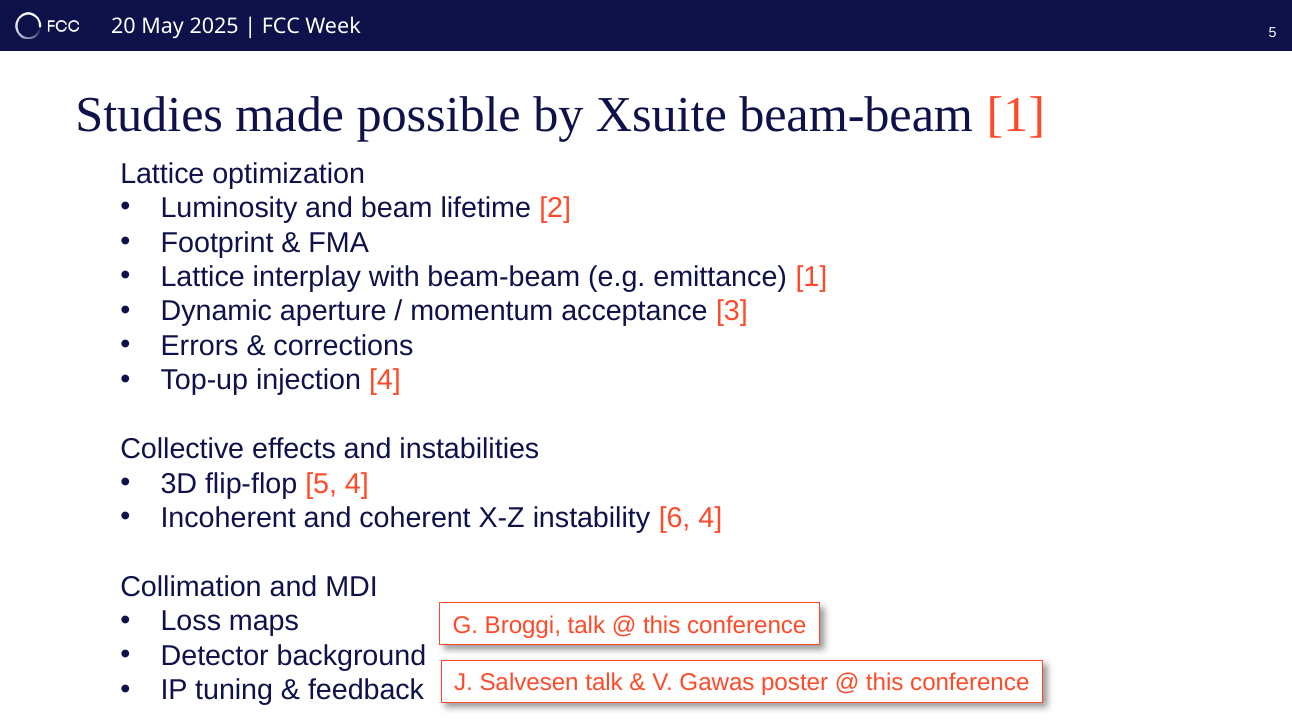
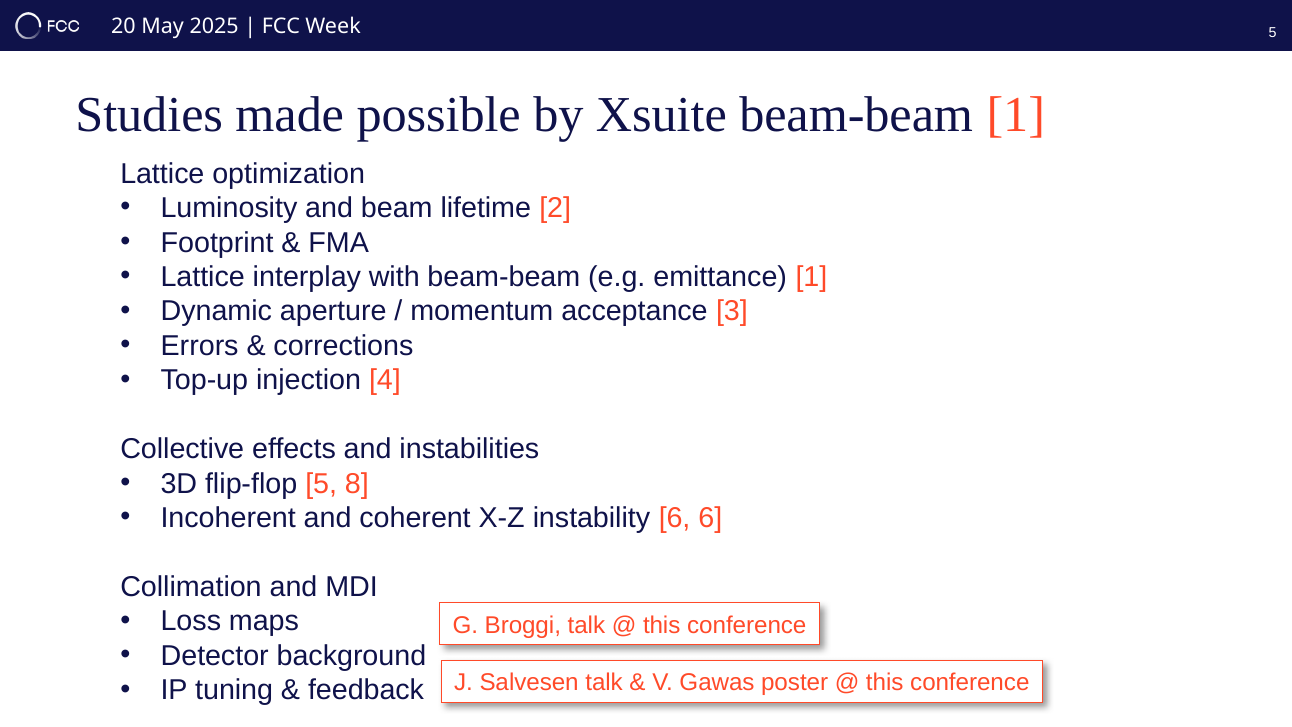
5 4: 4 -> 8 (357, 484)
6 4: 4 -> 6 (710, 518)
